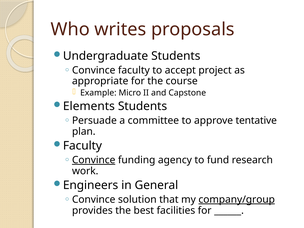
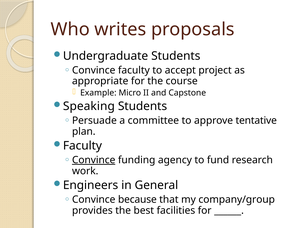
Elements: Elements -> Speaking (89, 106)
solution: solution -> because (137, 199)
company/group underline: present -> none (237, 199)
